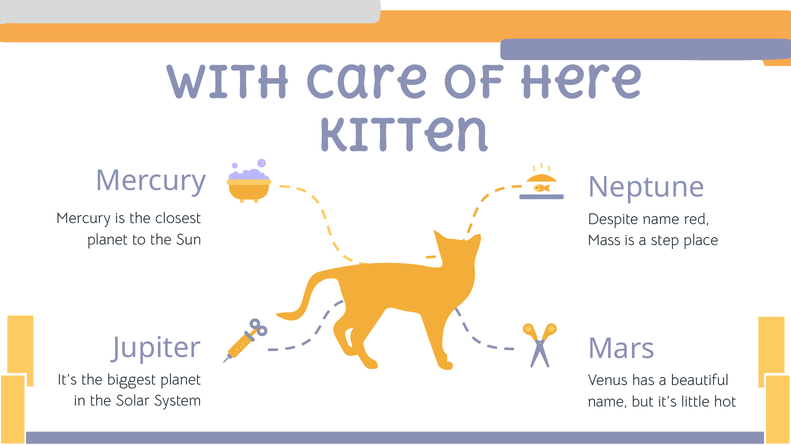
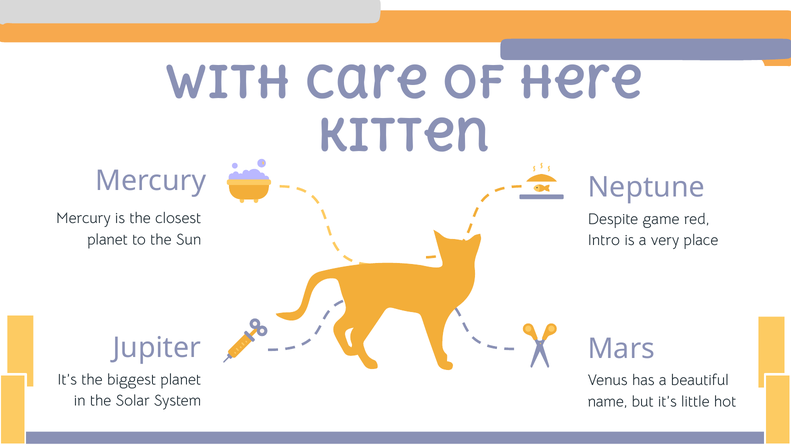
Despite name: name -> game (661, 219)
Mass: Mass -> Intro (604, 240)
step: step -> very (665, 240)
